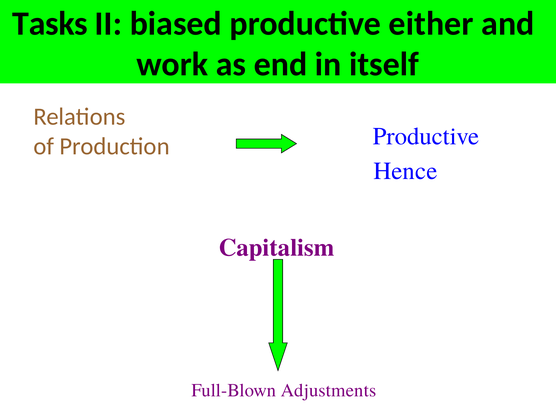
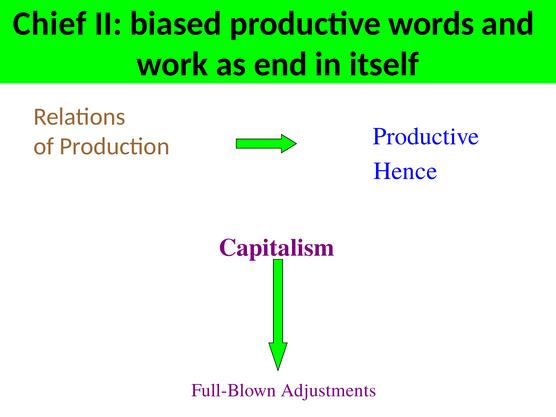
Tasks: Tasks -> Chief (50, 24)
either: either -> words (431, 24)
